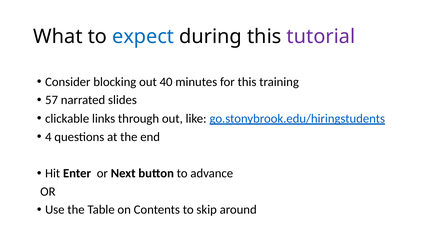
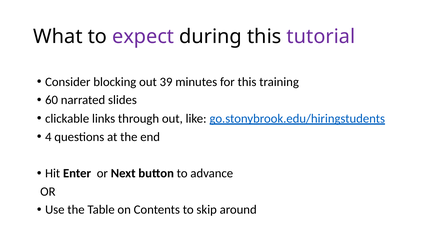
expect colour: blue -> purple (143, 37)
40: 40 -> 39 (166, 82)
57: 57 -> 60 (52, 100)
